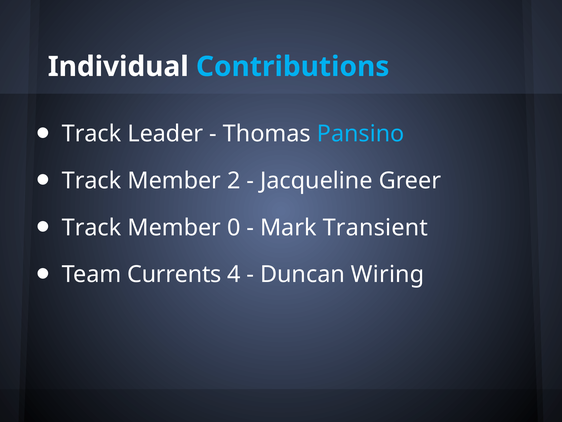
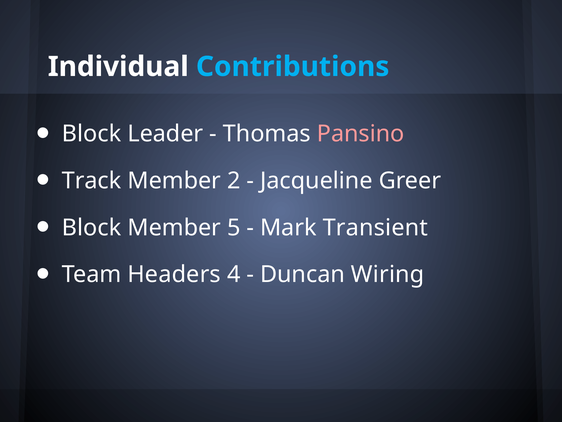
Track: Track -> Block (92, 134)
Pansino colour: light blue -> pink (361, 134)
Track: Track -> Block (92, 227)
0: 0 -> 5 (234, 227)
Currents: Currents -> Headers (174, 274)
